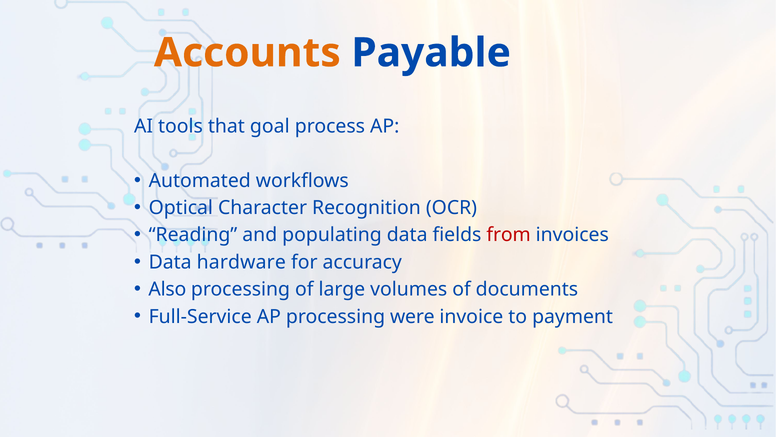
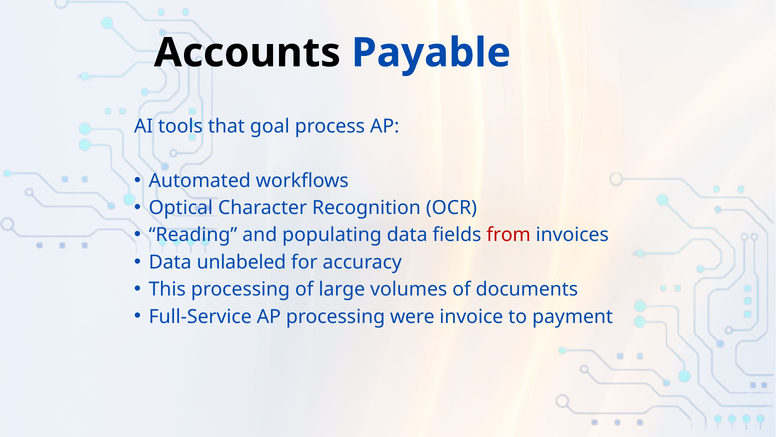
Accounts colour: orange -> black (247, 53)
hardware: hardware -> unlabeled (241, 262)
Also: Also -> This (167, 289)
